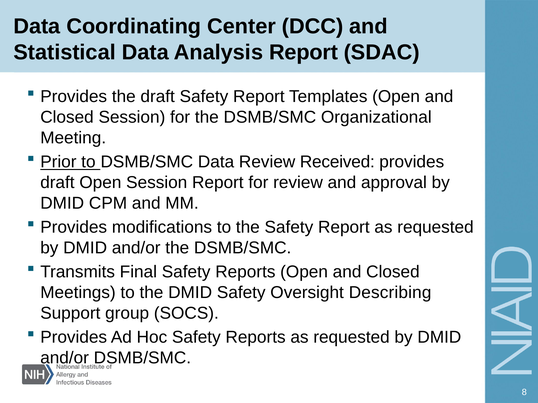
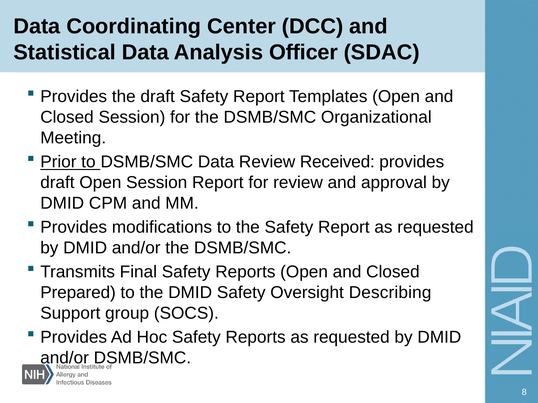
Analysis Report: Report -> Officer (303, 52)
Meetings: Meetings -> Prepared (78, 293)
